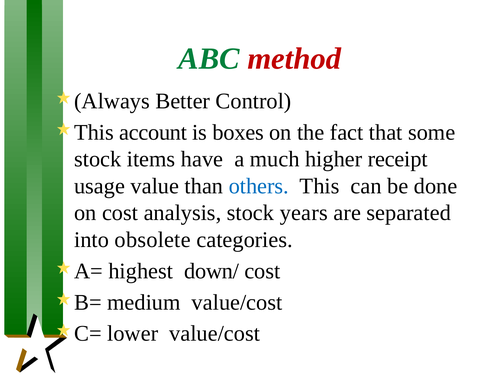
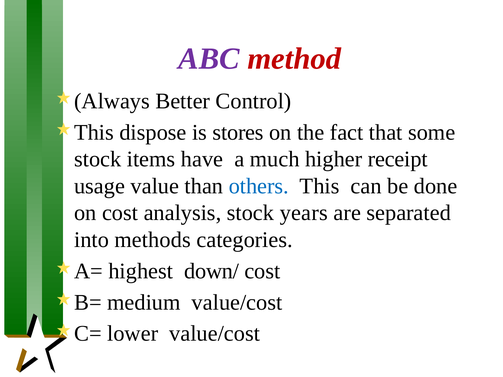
ABC colour: green -> purple (209, 59)
account: account -> dispose (153, 133)
boxes: boxes -> stores (238, 133)
obsolete: obsolete -> methods (153, 240)
